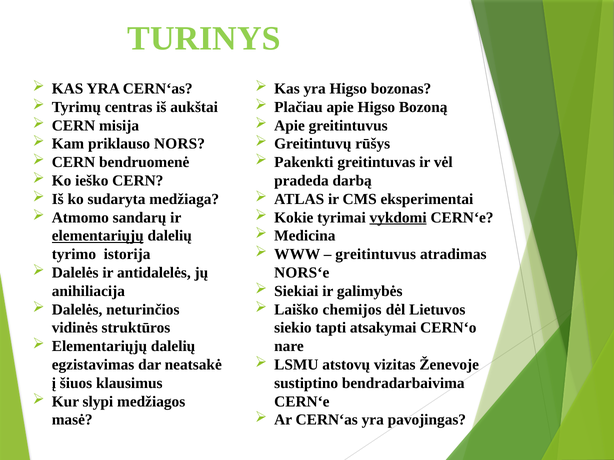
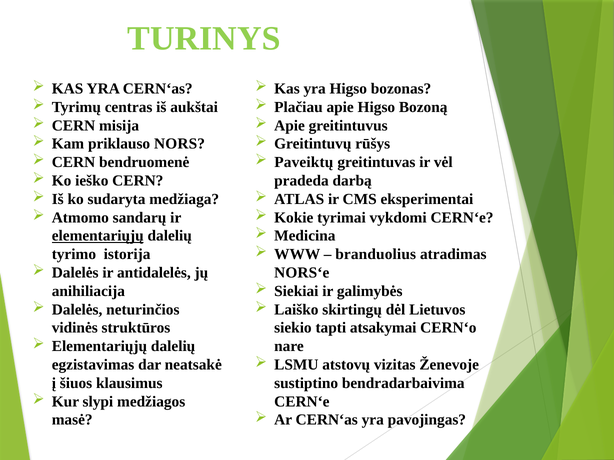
Pakenkti: Pakenkti -> Paveiktų (304, 162)
vykdomi underline: present -> none (398, 218)
greitintuvus: greitintuvus -> branduolius (376, 255)
chemijos: chemijos -> skirtingų (352, 310)
